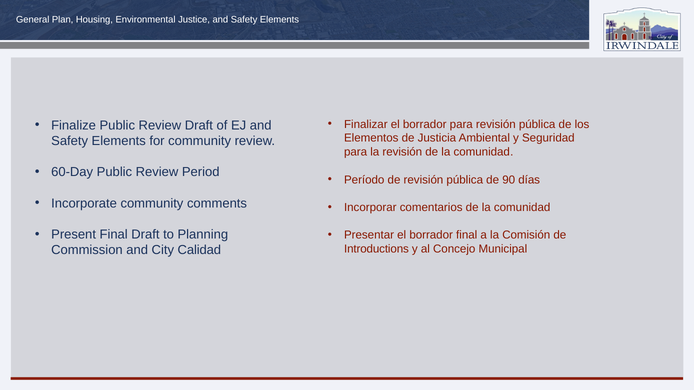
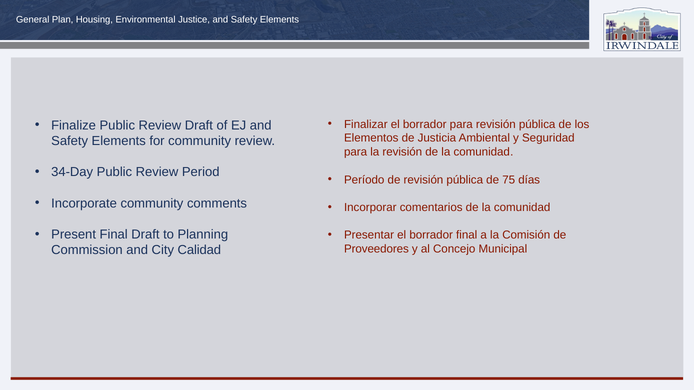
60-Day: 60-Day -> 34-Day (72, 172)
90: 90 -> 75 (509, 180)
Introductions: Introductions -> Proveedores (376, 249)
